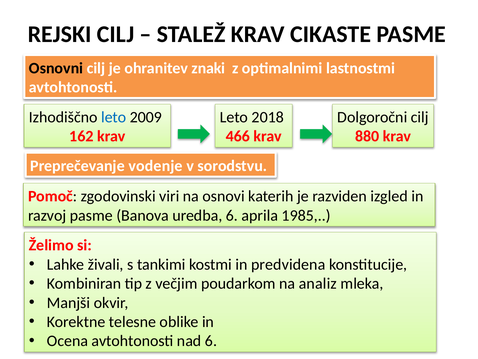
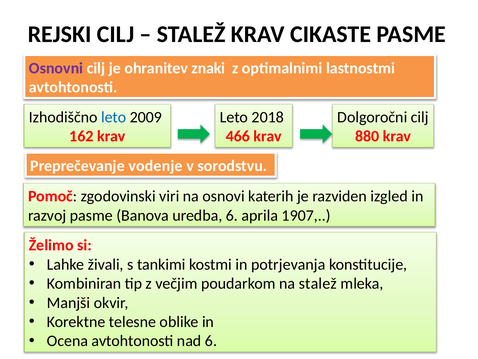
Osnovni colour: black -> purple (56, 68)
1985: 1985 -> 1907 (306, 215)
predvidena: predvidena -> potrjevanja (288, 264)
na analiz: analiz -> stalež (318, 283)
